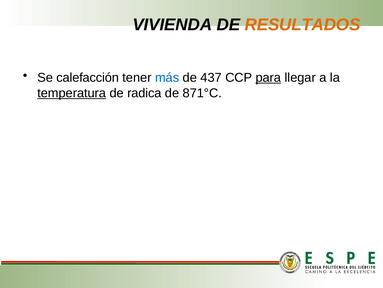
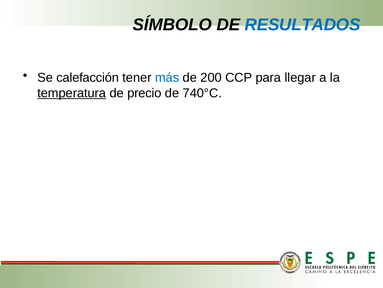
VIVIENDA: VIVIENDA -> SÍMBOLO (172, 25)
RESULTADOS colour: orange -> blue (303, 25)
437: 437 -> 200 (211, 77)
para underline: present -> none (268, 77)
radica: radica -> precio (144, 93)
871°C: 871°C -> 740°C (202, 93)
